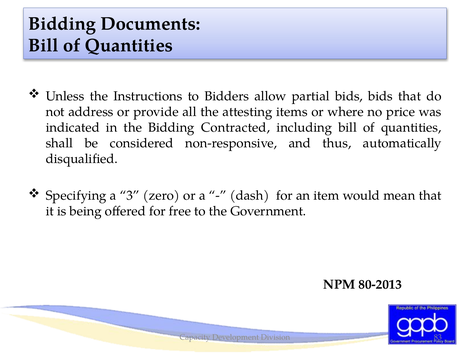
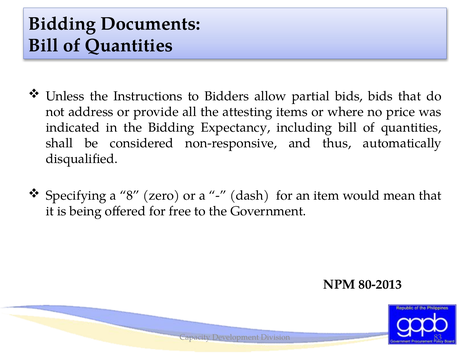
Contracted: Contracted -> Expectancy (236, 127)
3: 3 -> 8 (130, 195)
